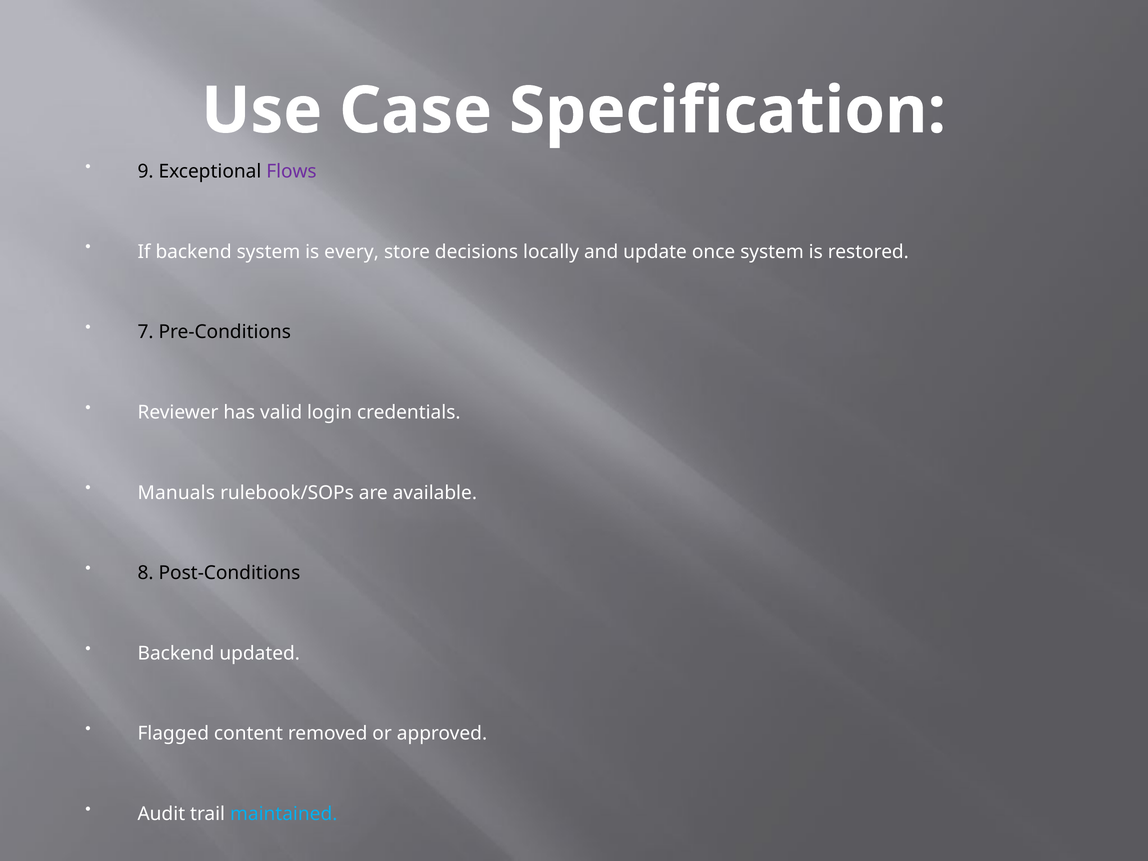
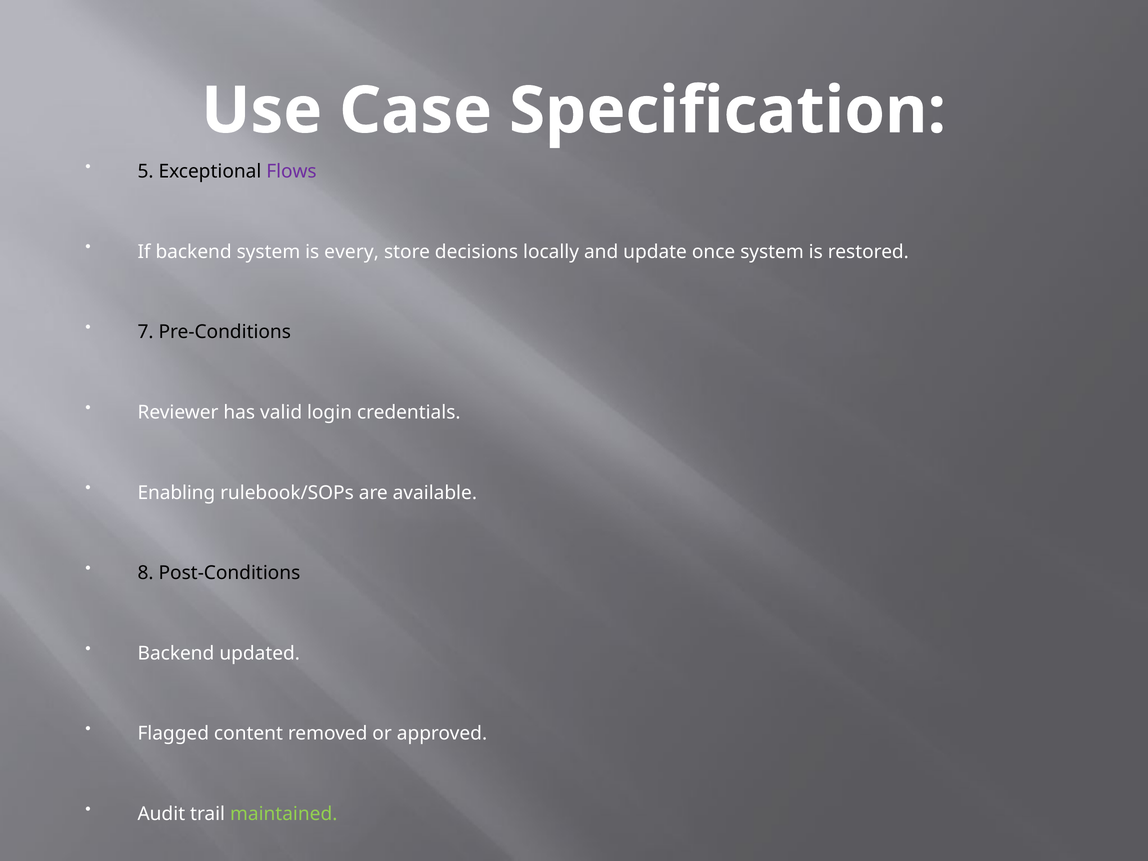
9: 9 -> 5 (146, 171)
Manuals: Manuals -> Enabling (176, 493)
maintained colour: light blue -> light green (284, 814)
